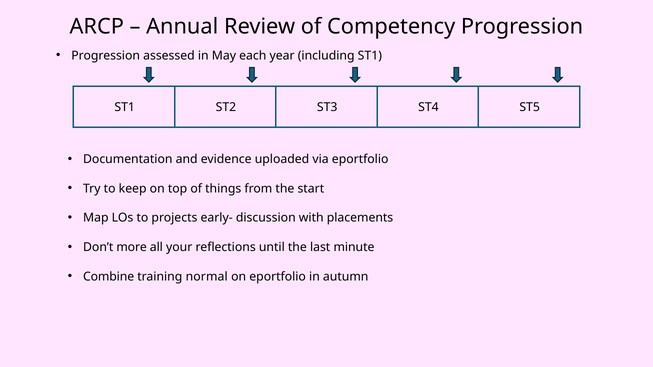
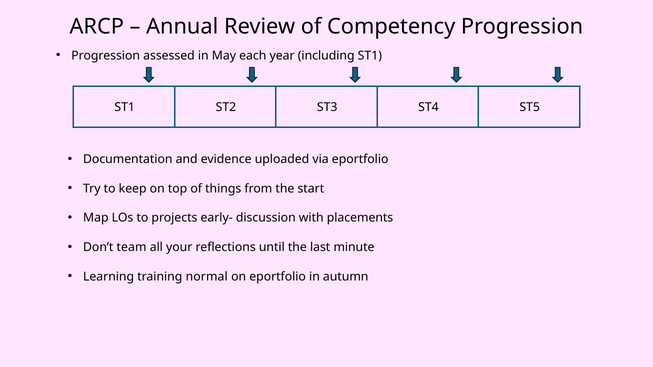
more: more -> team (132, 247)
Combine: Combine -> Learning (109, 277)
